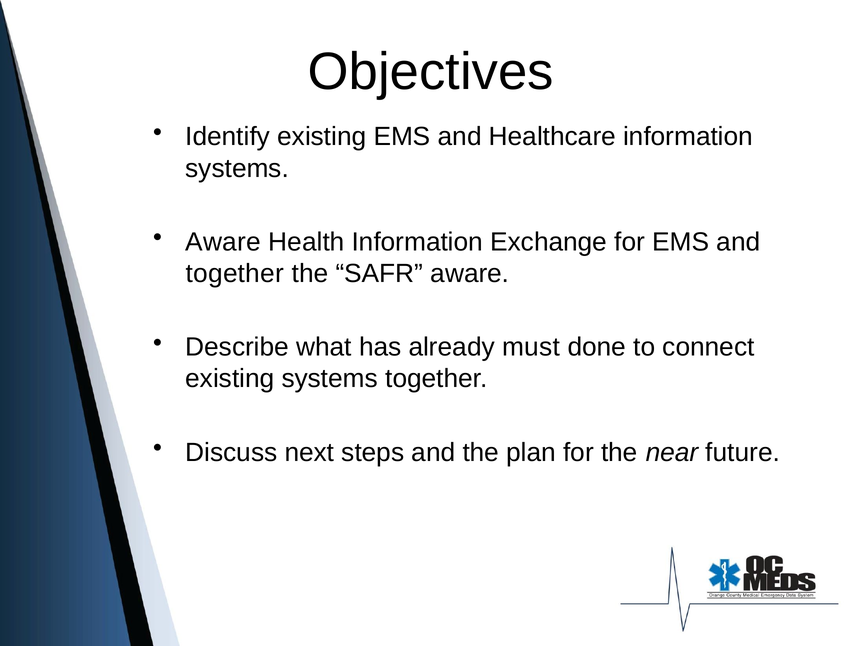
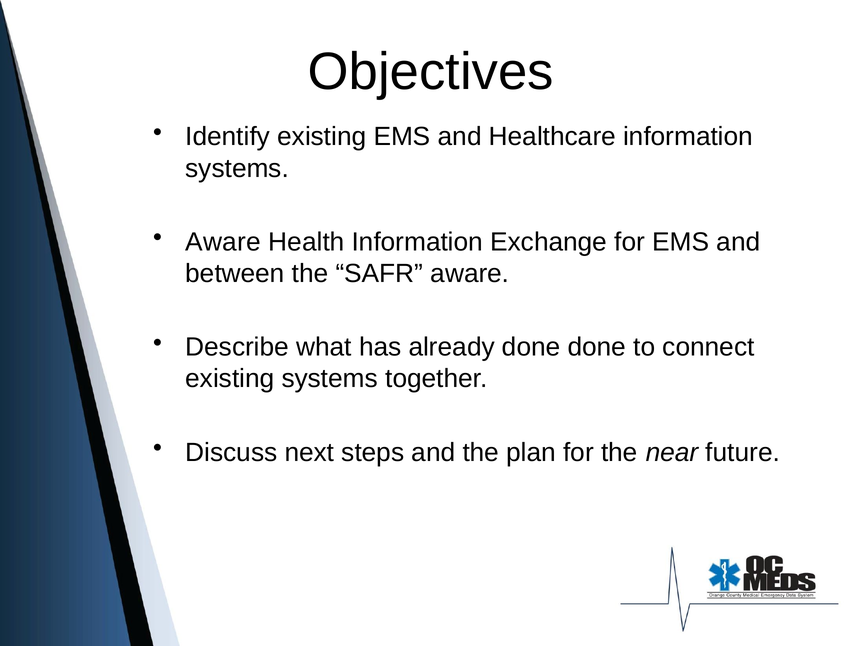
together: together -> between (235, 274)
already must: must -> done (531, 348)
